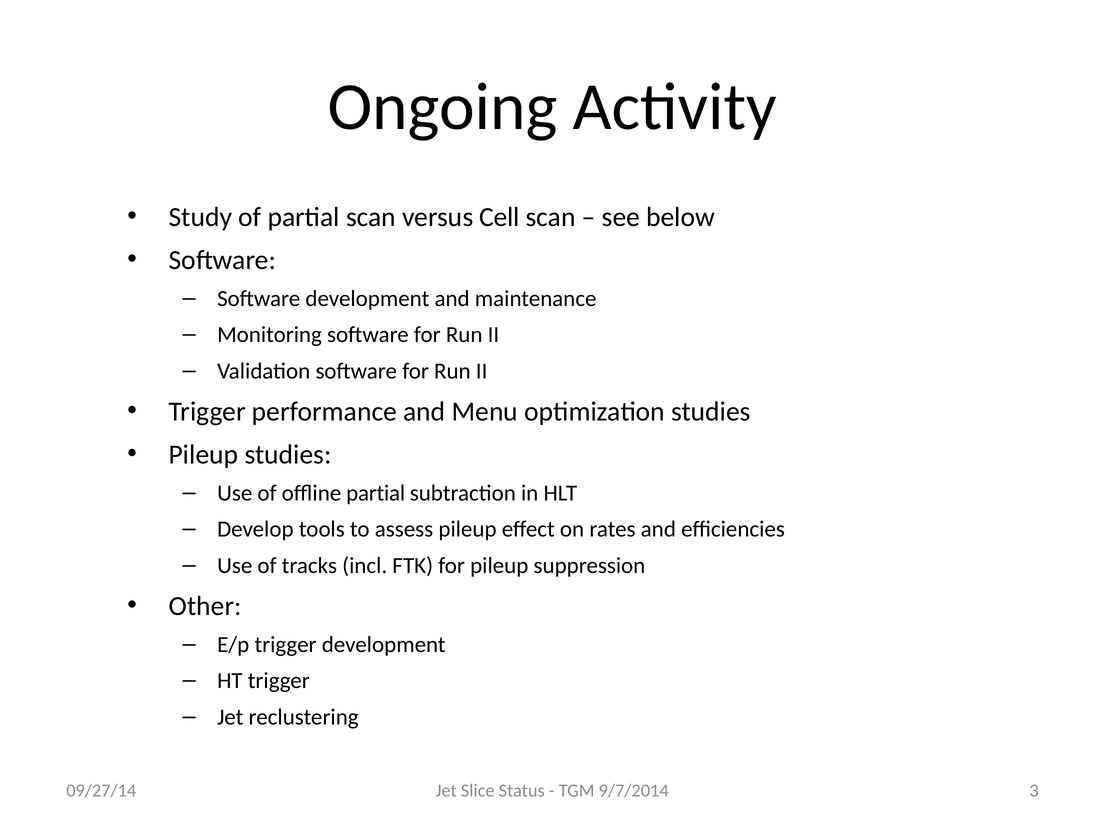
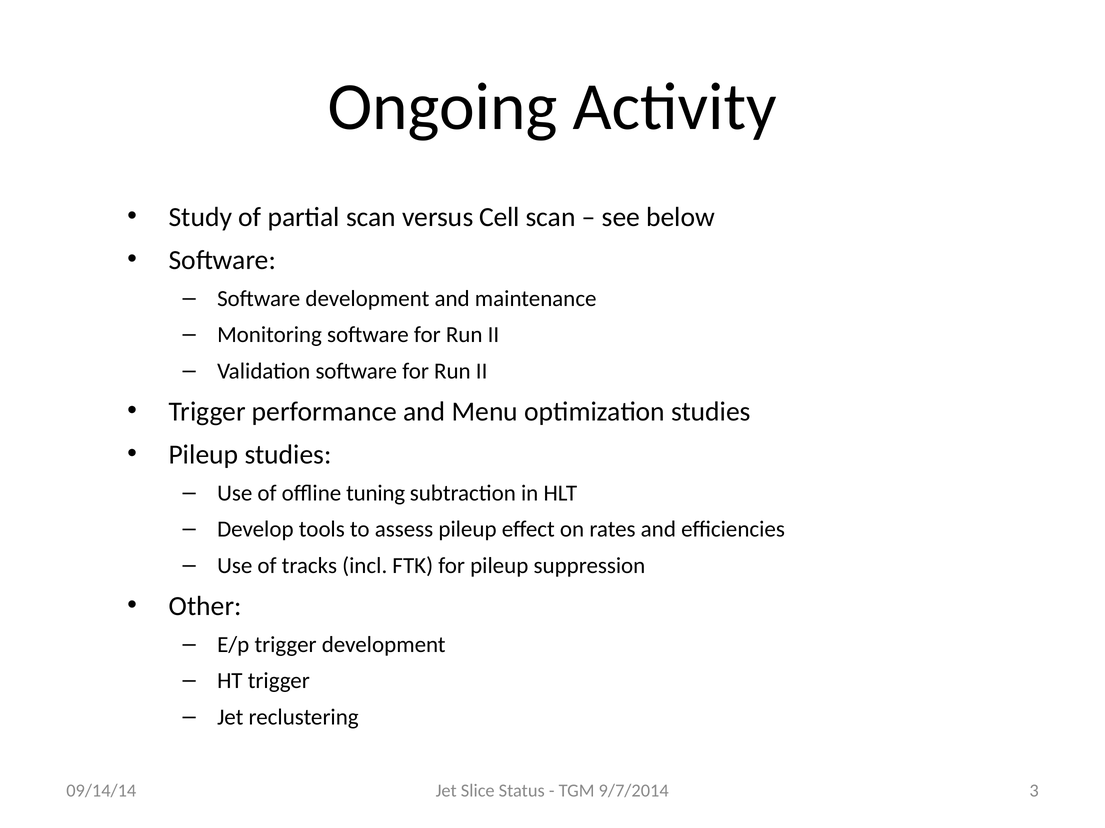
offline partial: partial -> tuning (376, 494)
09/27/14: 09/27/14 -> 09/14/14 (101, 791)
